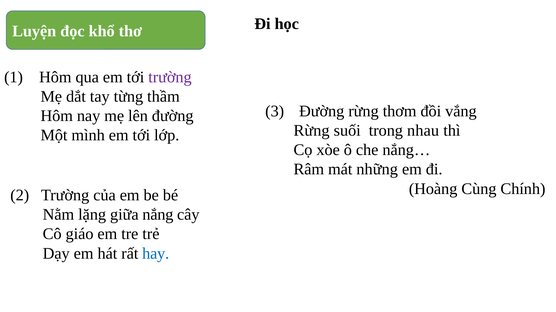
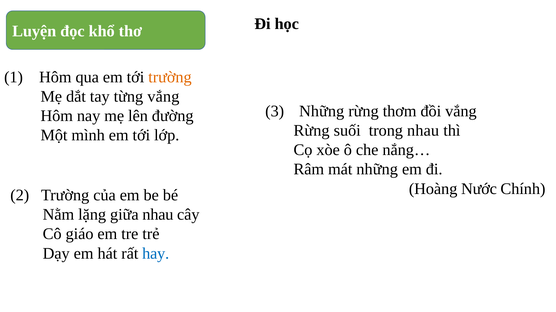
trường colour: purple -> orange (170, 77)
từng thầm: thầm -> vắng (163, 97)
Đường: Đường -> Những (322, 111)
Cùng: Cùng -> Nước (479, 189)
giữa nắng: nắng -> nhau (158, 215)
